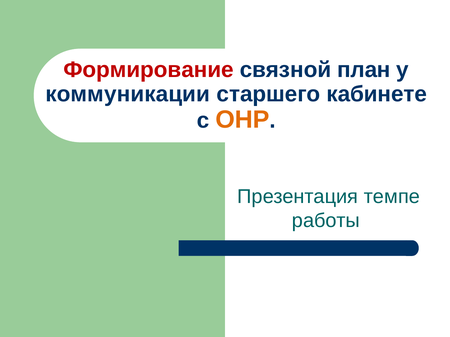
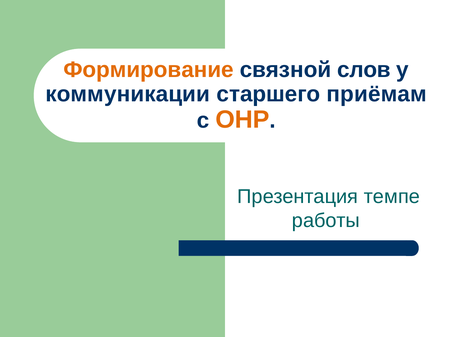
Формирование colour: red -> orange (149, 70)
план: план -> слов (364, 70)
кабинете: кабинете -> приёмам (377, 94)
